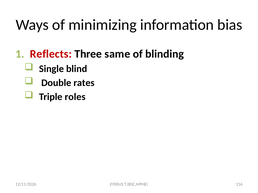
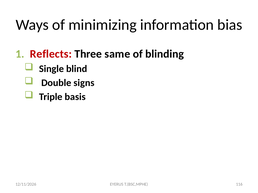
rates: rates -> signs (84, 83)
roles: roles -> basis (75, 97)
